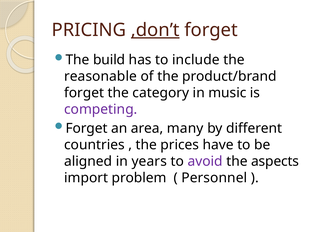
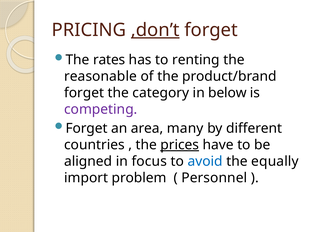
build: build -> rates (109, 60)
include: include -> renting (196, 60)
music: music -> below (227, 93)
prices underline: none -> present (180, 145)
years: years -> focus (149, 162)
avoid colour: purple -> blue (205, 162)
aspects: aspects -> equally (275, 162)
